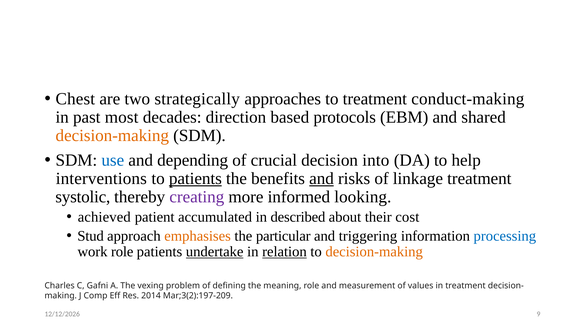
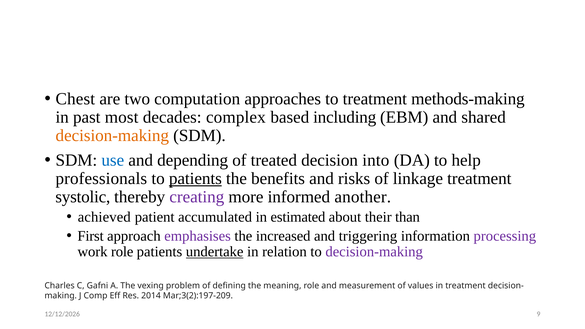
strategically: strategically -> computation (197, 99)
conduct-making: conduct-making -> methods-making (468, 99)
direction: direction -> complex (236, 117)
protocols: protocols -> including (345, 117)
crucial: crucial -> treated (274, 160)
interventions: interventions -> professionals (101, 179)
and underline: present -> none (322, 179)
looking: looking -> another (363, 197)
described: described -> estimated (298, 217)
cost: cost -> than (407, 217)
Stud: Stud -> First (91, 236)
emphasises colour: orange -> purple (198, 236)
particular: particular -> increased (283, 236)
processing colour: blue -> purple (505, 236)
relation underline: present -> none (284, 252)
decision-making colour: orange -> purple (374, 252)
